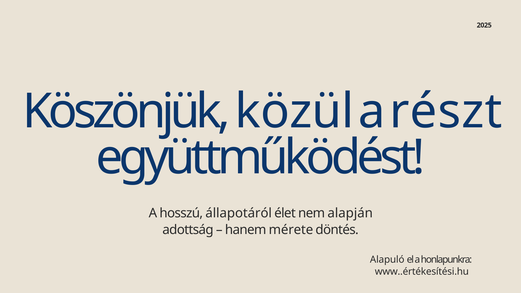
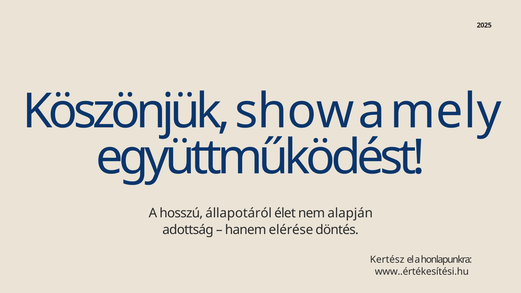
közül: közül -> show (294, 111)
részt: részt -> mely (446, 111)
mérete: mérete -> elérése (291, 230)
Alapuló: Alapuló -> Kertész (387, 260)
